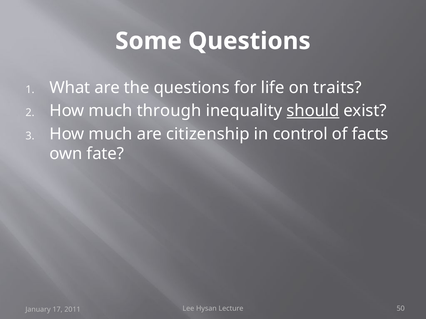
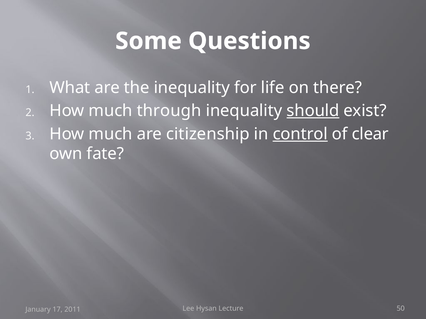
the questions: questions -> inequality (192, 88)
traits: traits -> there (338, 88)
control underline: none -> present (300, 134)
facts: facts -> clear (370, 134)
